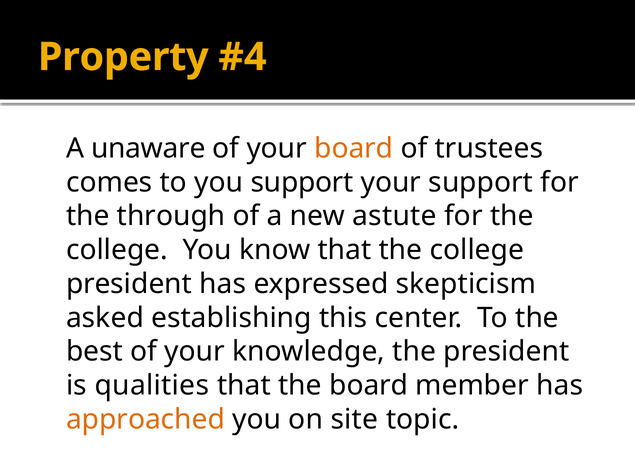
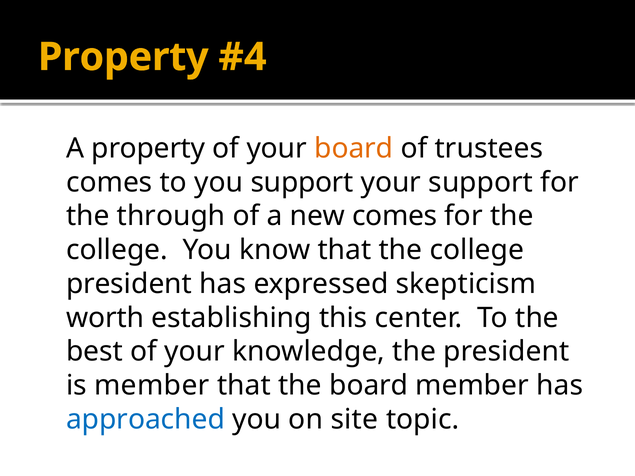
A unaware: unaware -> property (148, 149)
new astute: astute -> comes (395, 216)
asked: asked -> worth (105, 318)
is qualities: qualities -> member (152, 386)
approached colour: orange -> blue (145, 420)
